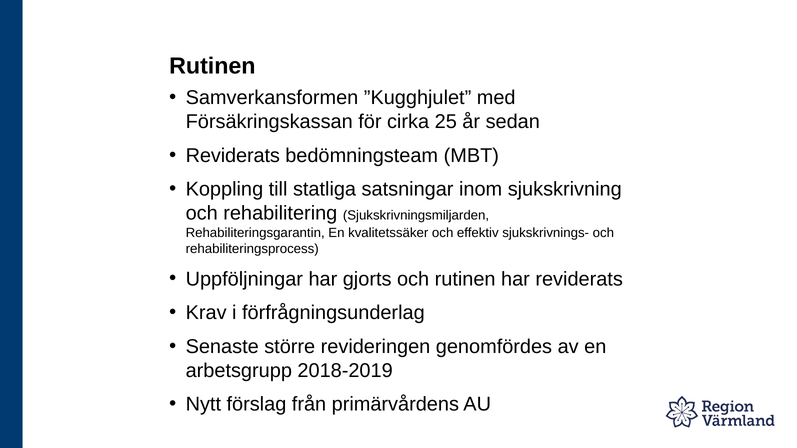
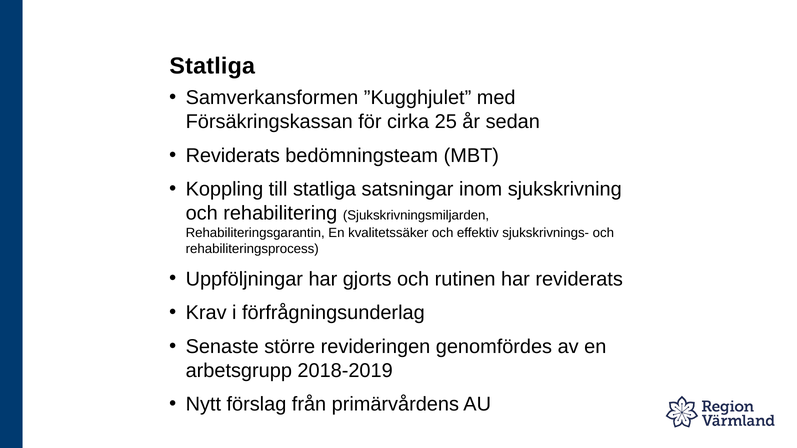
Rutinen: Rutinen -> Statliga (212, 66)
